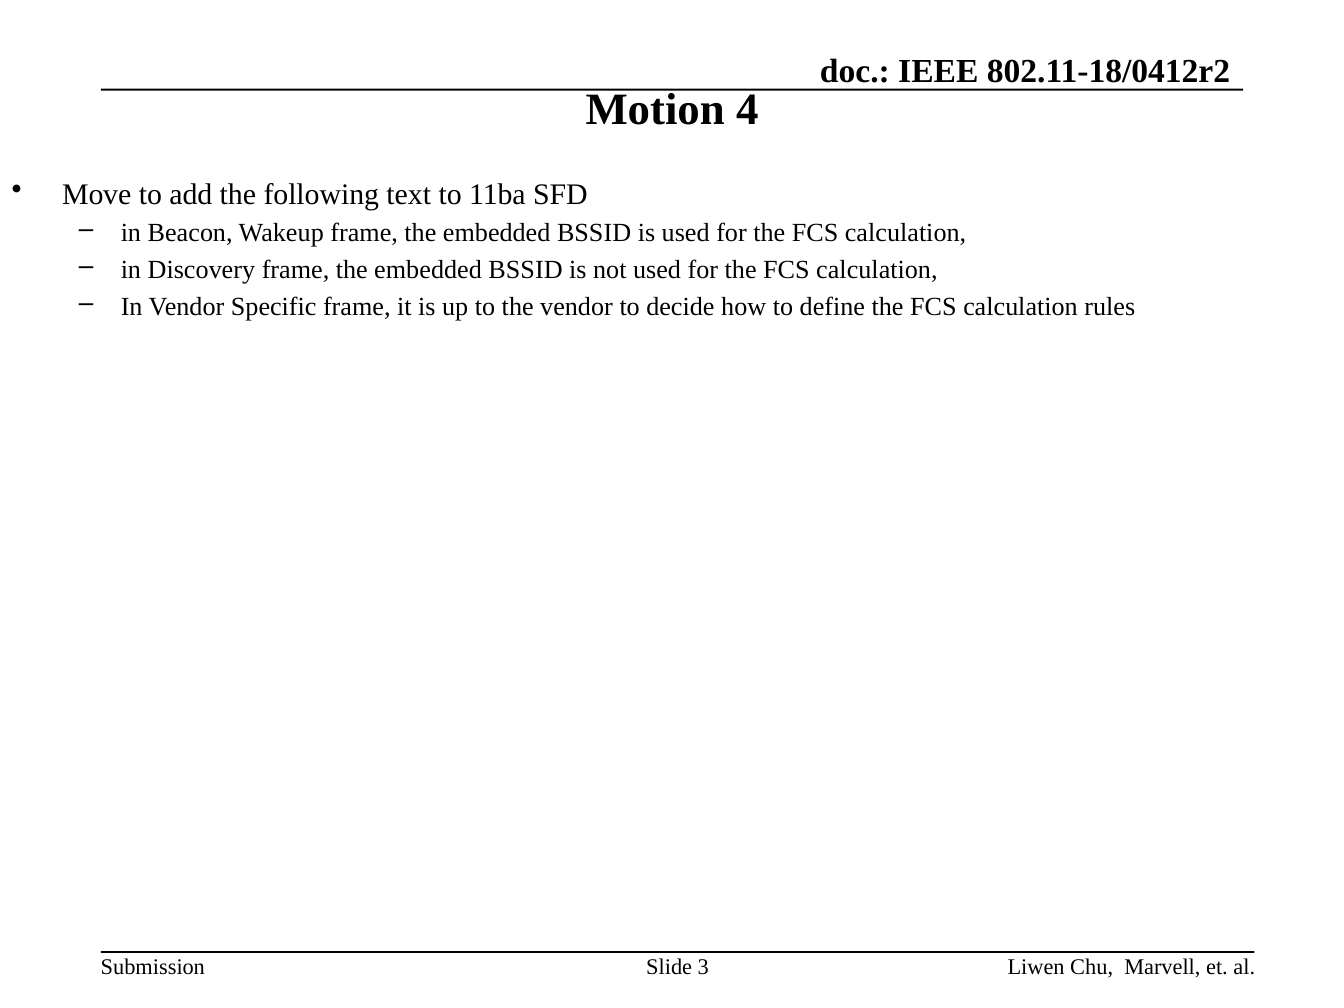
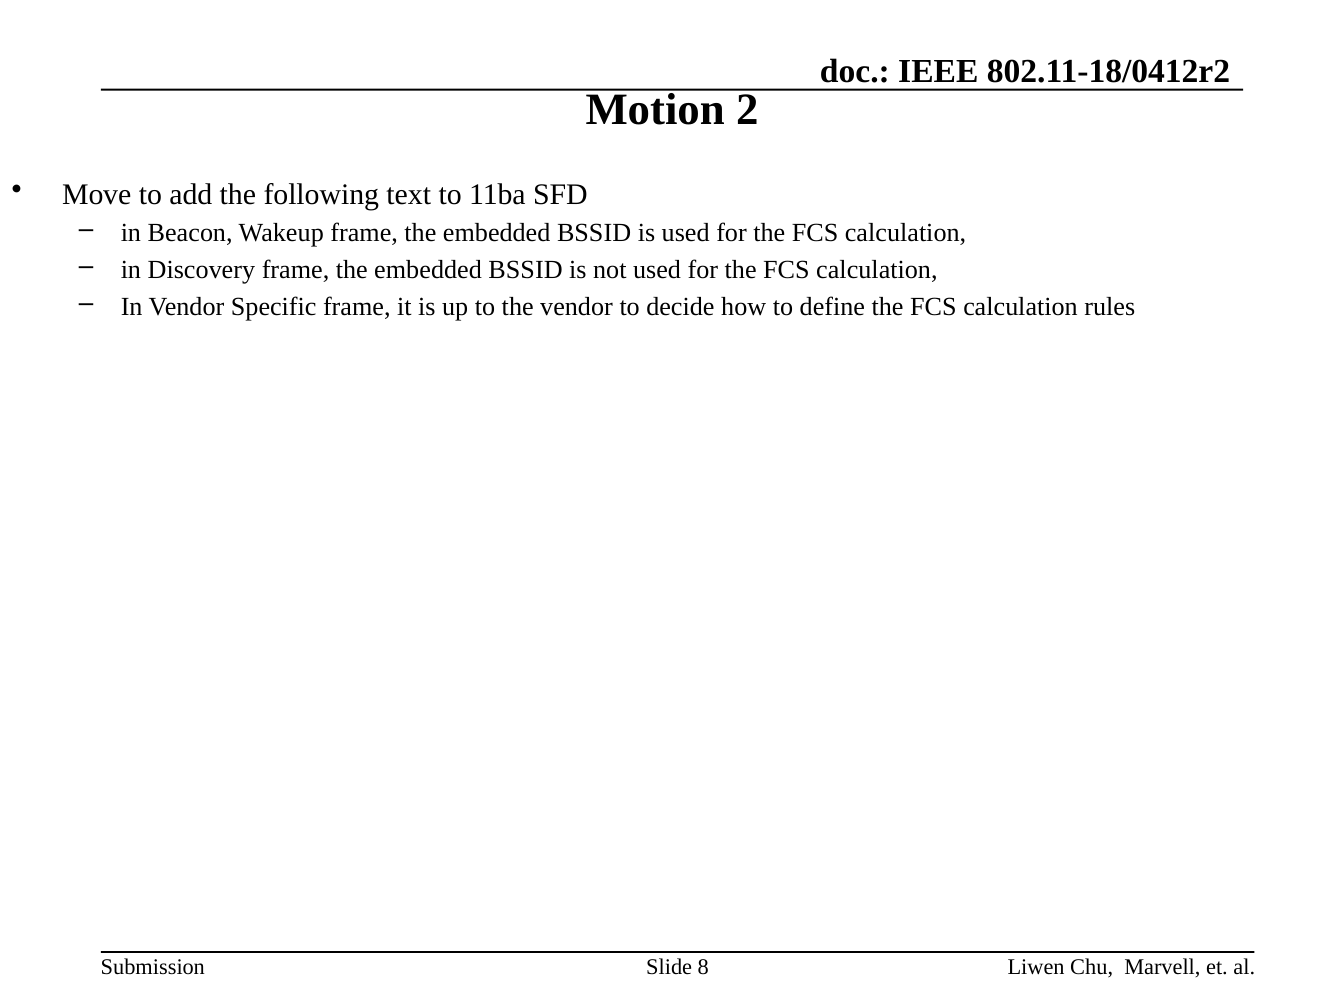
4: 4 -> 2 (747, 110)
3: 3 -> 8 (703, 967)
